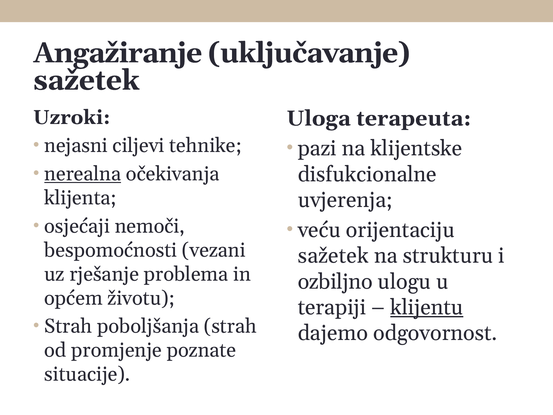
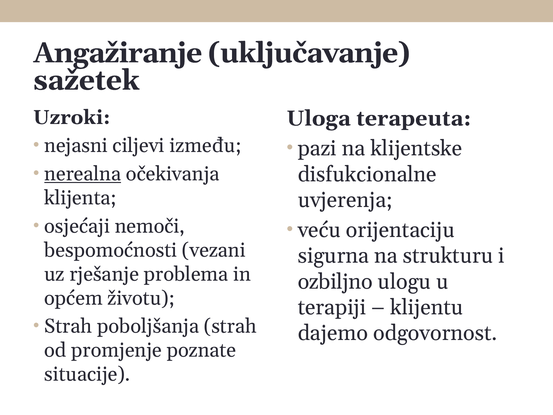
tehnike: tehnike -> između (206, 146)
sažetek: sažetek -> sigurna (333, 256)
klijentu underline: present -> none (427, 307)
